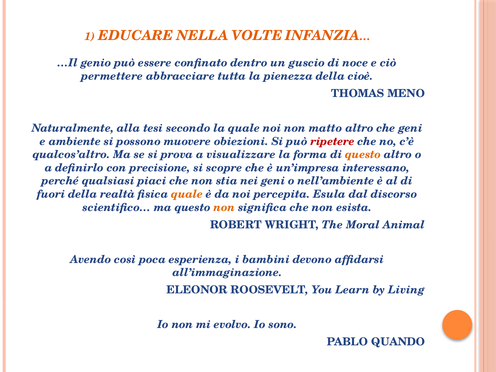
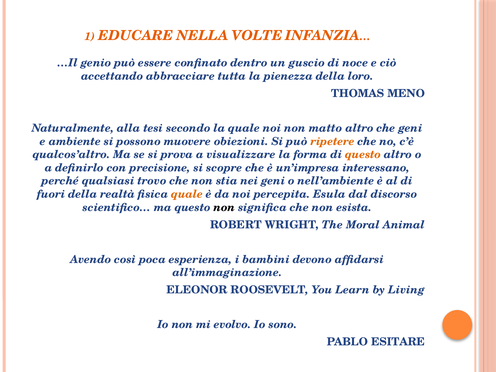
permettere: permettere -> accettando (112, 76)
cioè: cioè -> loro (361, 76)
ripetere colour: red -> orange (332, 141)
piaci: piaci -> trovo (152, 181)
non colour: orange -> black (224, 207)
QUANDO: QUANDO -> ESITARE (398, 342)
